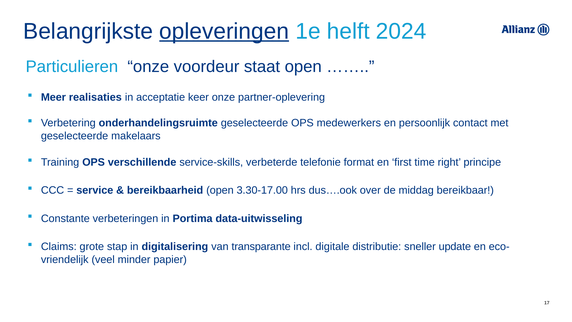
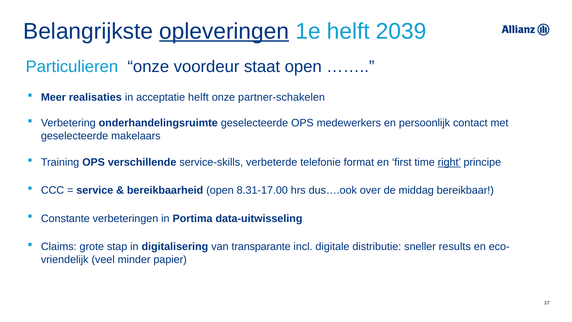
2024: 2024 -> 2039 (401, 31)
acceptatie keer: keer -> helft (198, 97)
partner-oplevering: partner-oplevering -> partner-schakelen (282, 97)
right underline: none -> present (449, 162)
3.30-17.00: 3.30-17.00 -> 8.31-17.00 (262, 190)
update: update -> results (455, 246)
